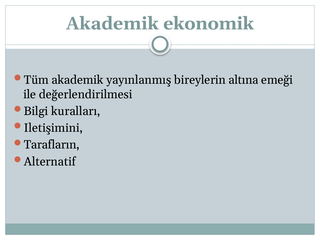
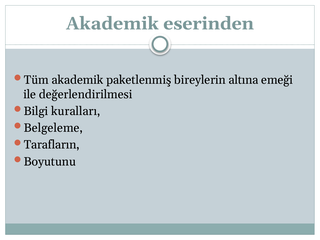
ekonomik: ekonomik -> eserinden (209, 24)
yayınlanmış: yayınlanmış -> paketlenmiş (139, 80)
Iletişimini: Iletişimini -> Belgeleme (53, 128)
Alternatif: Alternatif -> Boyutunu (50, 162)
